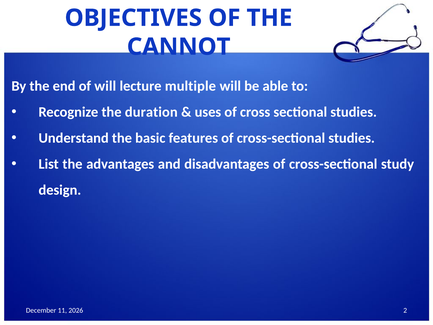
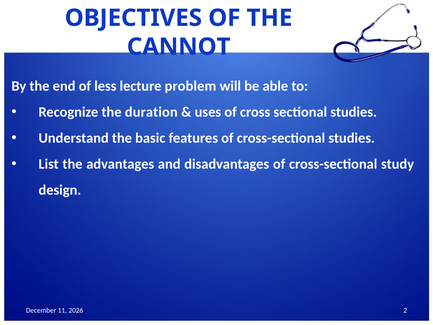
of will: will -> less (105, 86)
multiple: multiple -> problem (190, 86)
